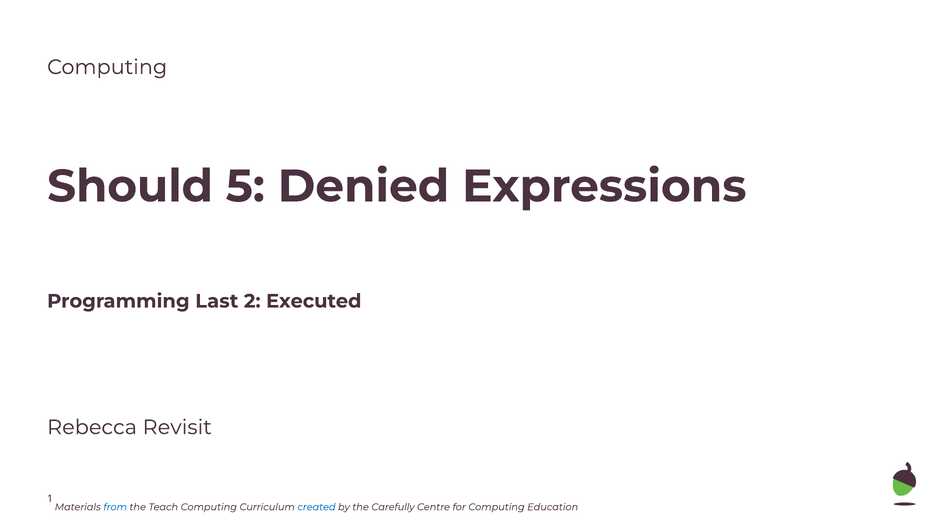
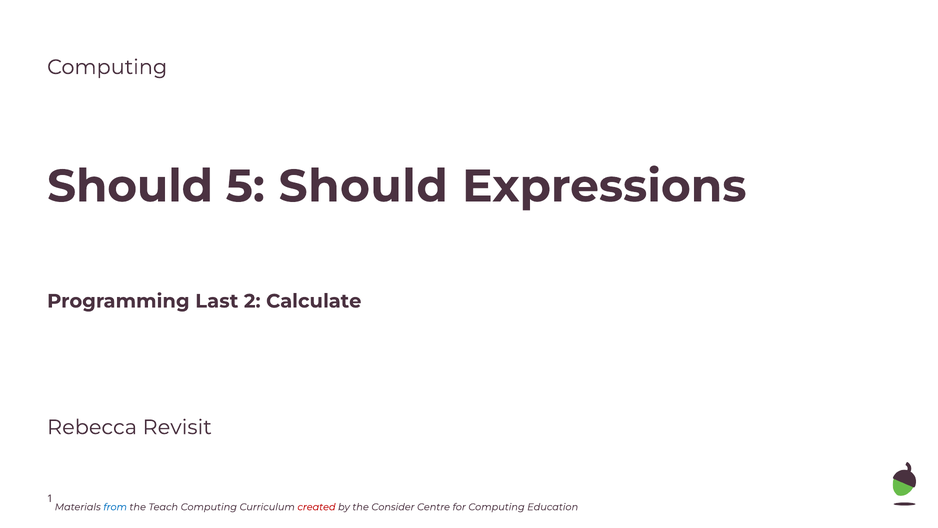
5 Denied: Denied -> Should (363, 186)
Executed: Executed -> Calculate (314, 301)
created colour: blue -> red (316, 507)
Carefully: Carefully -> Consider (393, 507)
